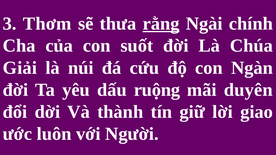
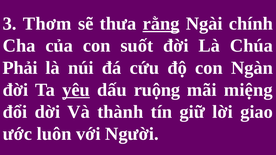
Giải: Giải -> Phải (20, 68)
yêu underline: none -> present (76, 90)
duyên: duyên -> miệng (248, 90)
